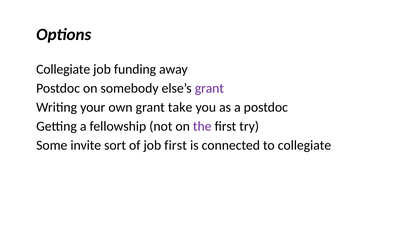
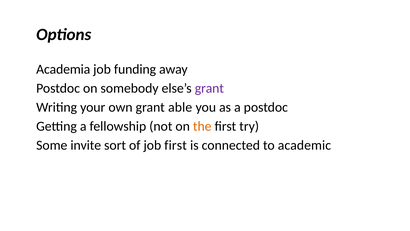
Collegiate: Collegiate -> Academia (63, 69)
take: take -> able (180, 107)
the colour: purple -> orange (202, 126)
to collegiate: collegiate -> academic (304, 145)
